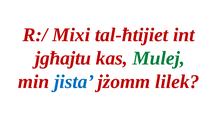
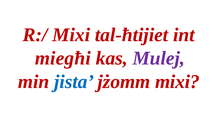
jgħajtu: jgħajtu -> miegħi (63, 58)
Mulej colour: green -> purple (159, 58)
jżomm lilek: lilek -> mixi (177, 81)
